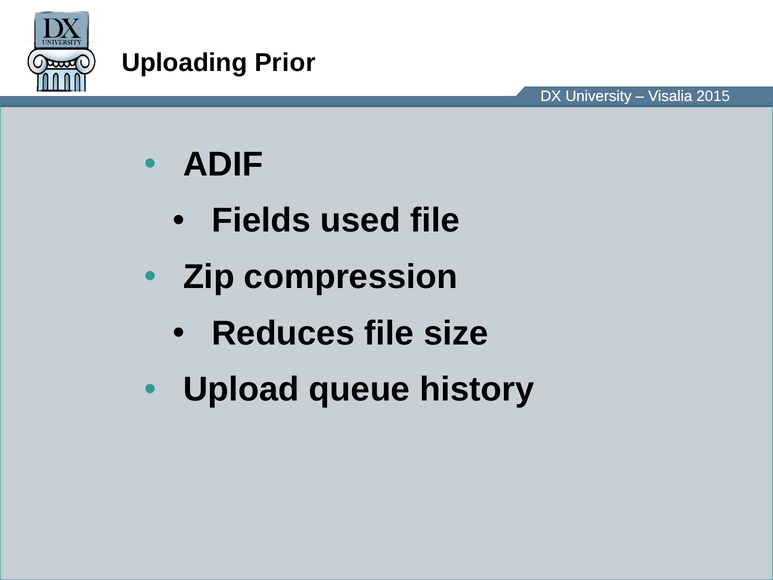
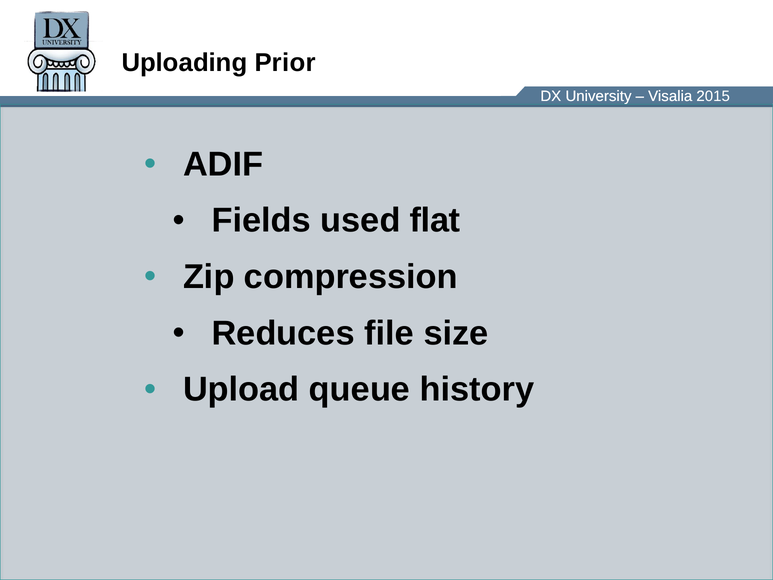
used file: file -> flat (435, 220)
